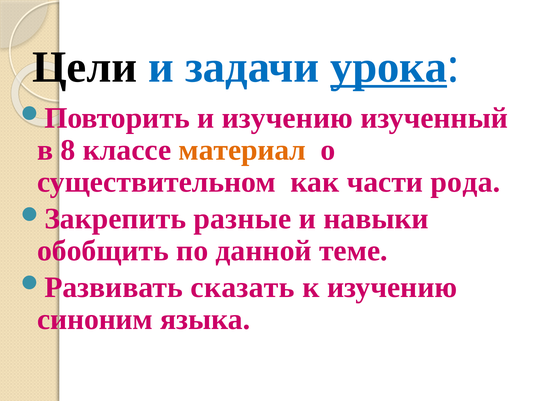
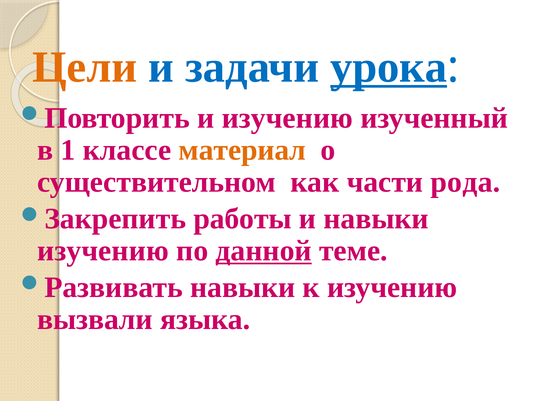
Цели colour: black -> orange (85, 67)
8: 8 -> 1 (68, 150)
разные: разные -> работы (243, 219)
обобщить: обобщить -> изучению (103, 251)
данной underline: none -> present (264, 251)
сказать: сказать -> навыки (243, 287)
синоним: синоним -> вызвали (95, 320)
